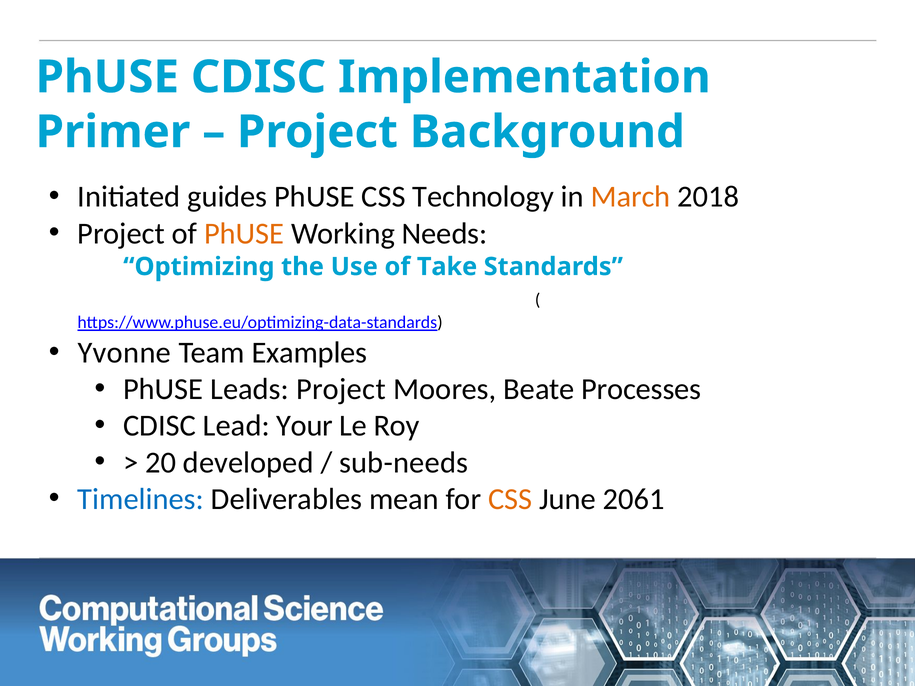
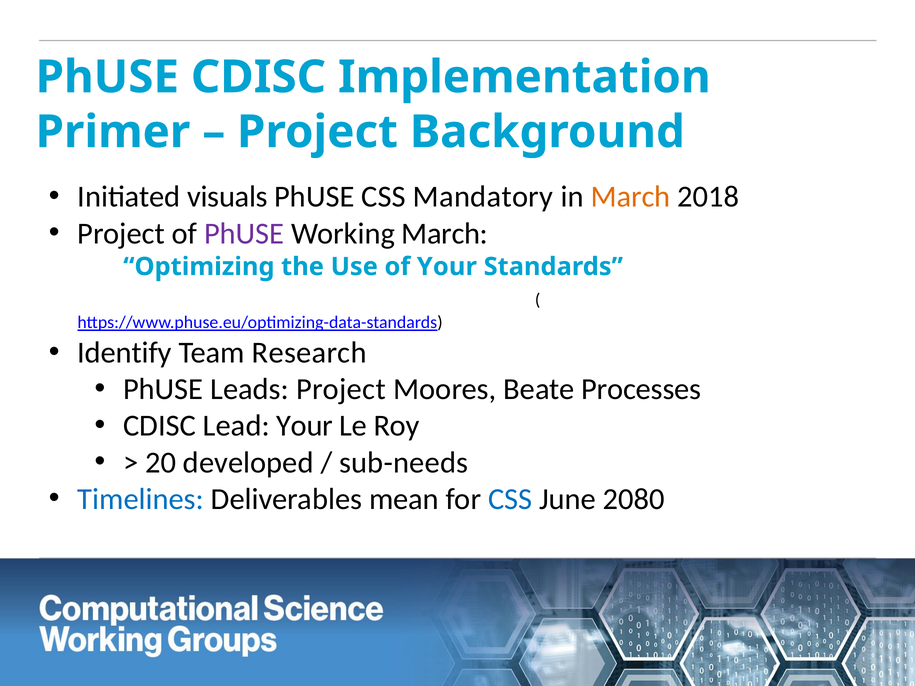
guides: guides -> visuals (227, 197)
Technology: Technology -> Mandatory (483, 197)
PhUSE colour: orange -> purple (244, 234)
Working Needs: Needs -> March (445, 234)
of Take: Take -> Your (447, 267)
Yvonne: Yvonne -> Identify (125, 353)
Examples: Examples -> Research (309, 353)
CSS colour: orange -> blue (510, 499)
2061: 2061 -> 2080 (634, 499)
